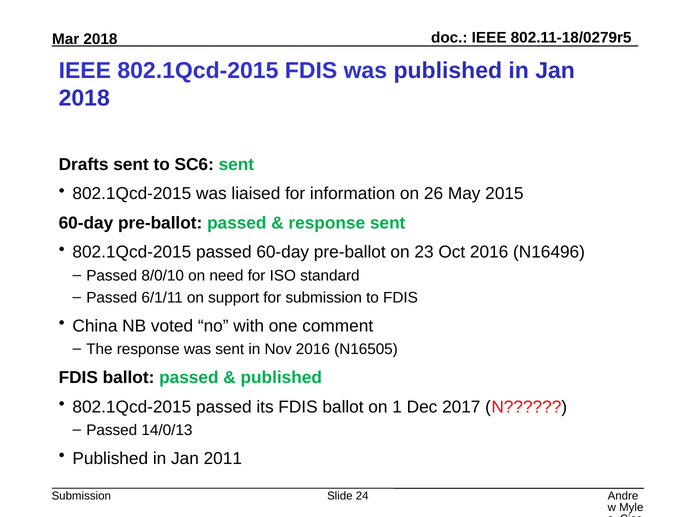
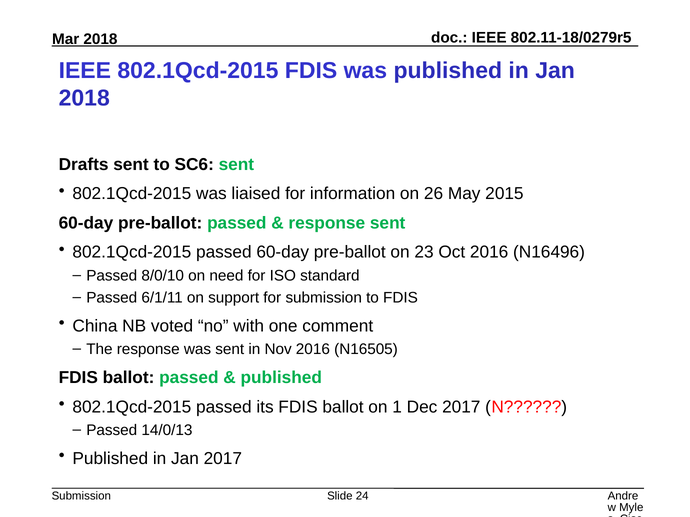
Jan 2011: 2011 -> 2017 (223, 459)
